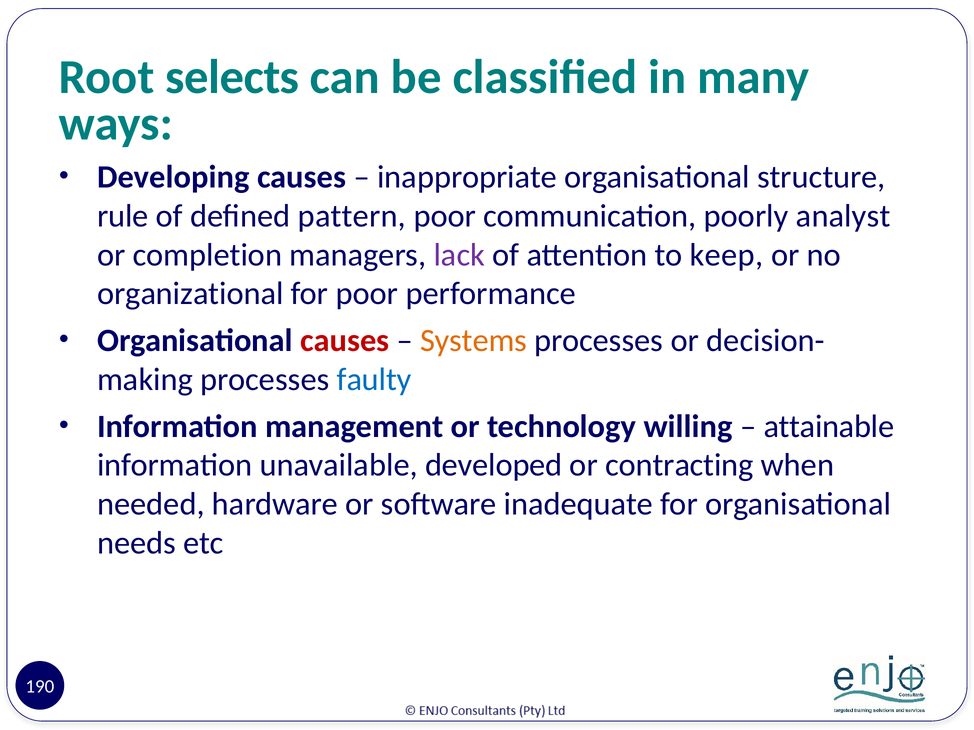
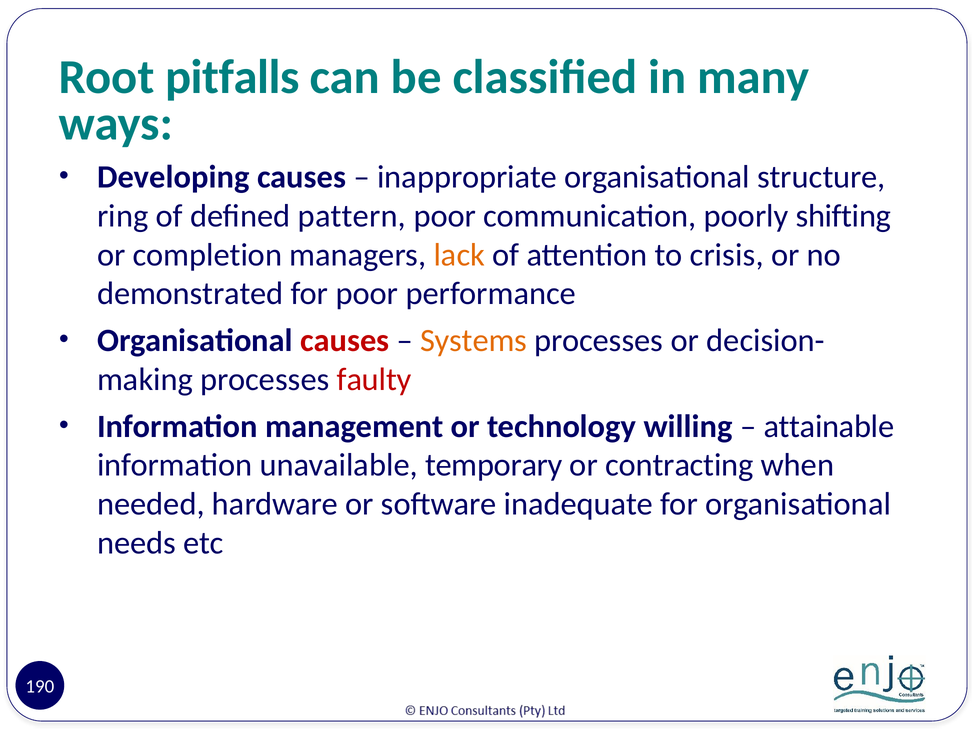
selects: selects -> pitfalls (232, 77)
rule: rule -> ring (123, 216)
analyst: analyst -> shifting (843, 216)
lack colour: purple -> orange (459, 255)
keep: keep -> crisis (727, 255)
organizational: organizational -> demonstrated (190, 294)
faulty colour: blue -> red (374, 380)
developed: developed -> temporary (494, 466)
